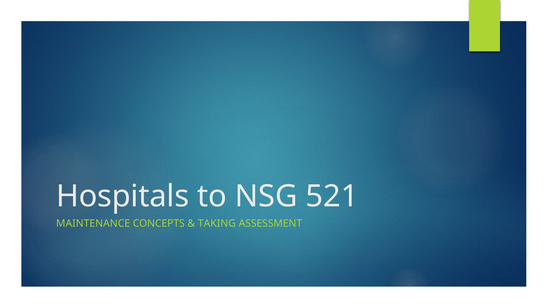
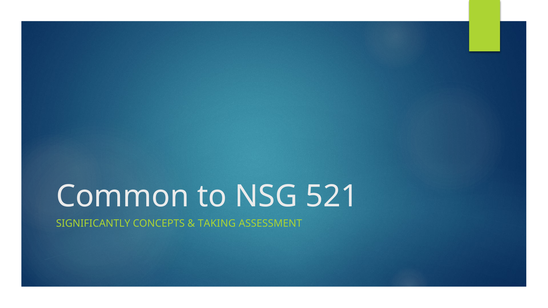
Hospitals: Hospitals -> Common (123, 196)
MAINTENANCE: MAINTENANCE -> SIGNIFICANTLY (93, 224)
